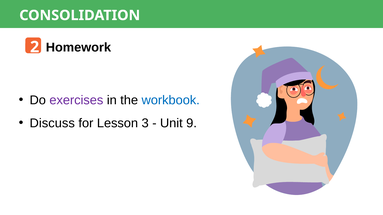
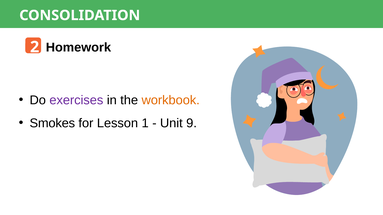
workbook colour: blue -> orange (171, 100)
Discuss: Discuss -> Smokes (52, 123)
3: 3 -> 1 (145, 123)
